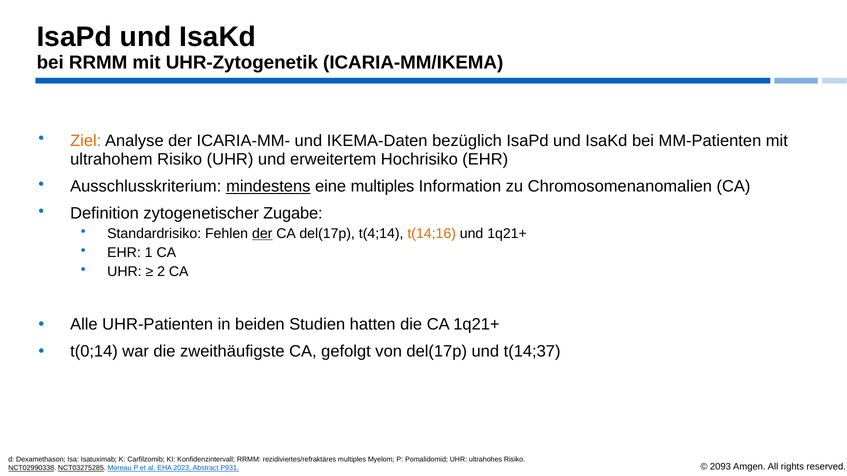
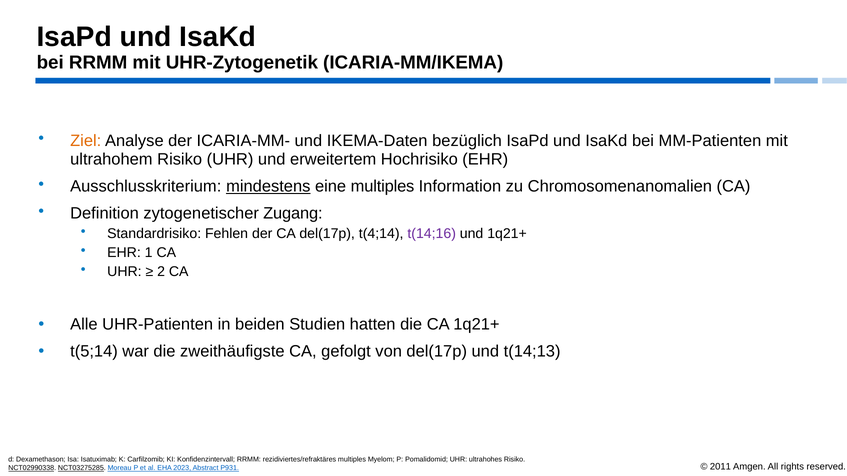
Zugabe: Zugabe -> Zugang (293, 214)
der underline: present -> none (262, 234)
t(14;16 colour: orange -> purple (432, 234)
t(0;14: t(0;14 -> t(5;14 (94, 352)
t(14;37: t(14;37 -> t(14;13 (532, 352)
2093: 2093 -> 2011 (720, 467)
